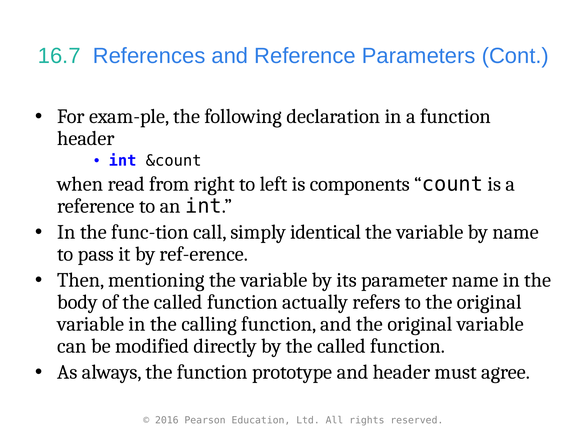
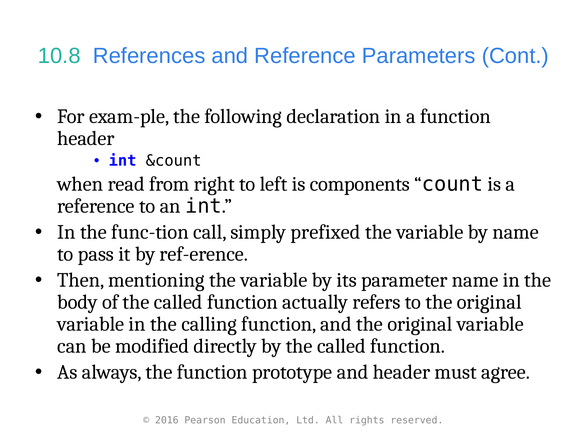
16.7: 16.7 -> 10.8 (59, 56)
identical: identical -> prefixed (325, 232)
